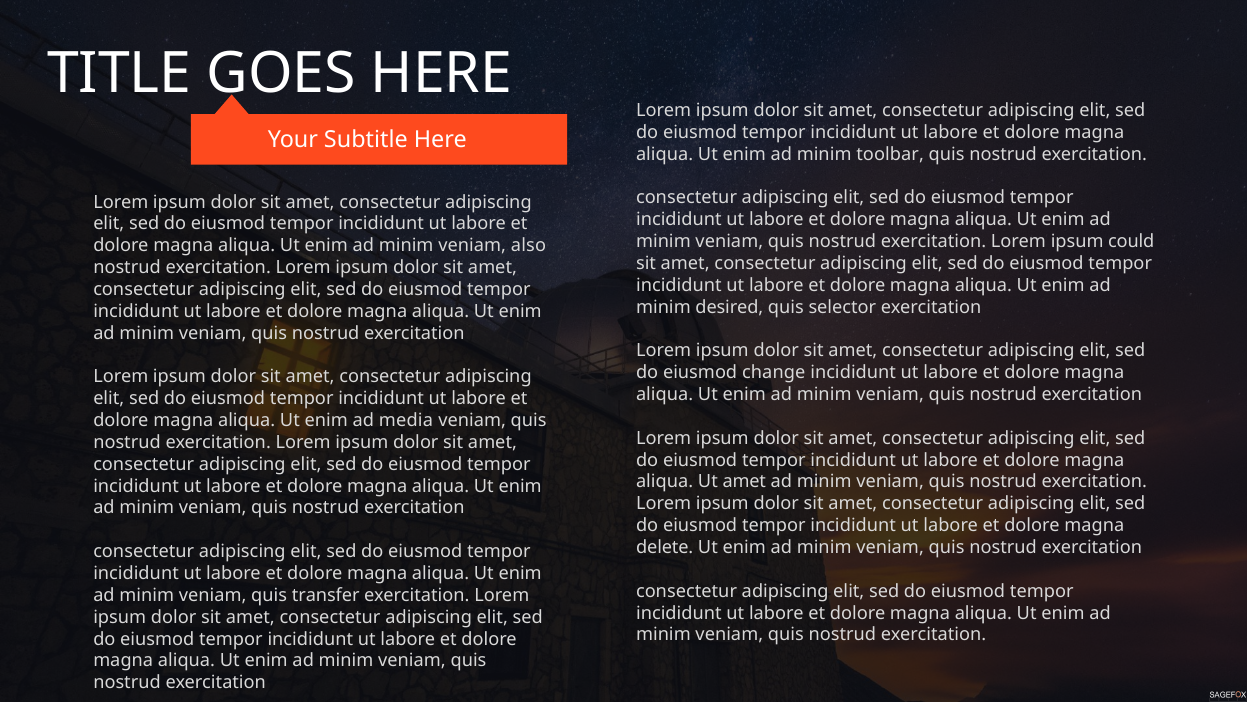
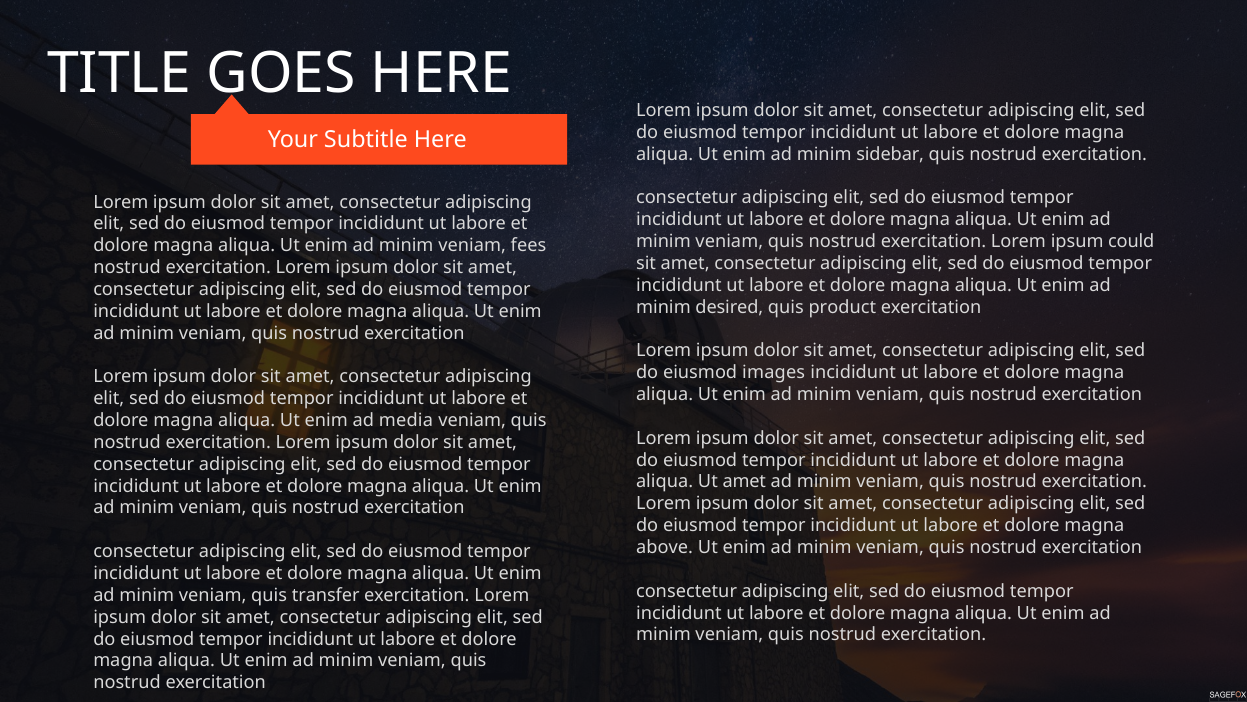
toolbar: toolbar -> sidebar (890, 154)
also: also -> fees (529, 246)
selector: selector -> product (842, 307)
change: change -> images (774, 372)
delete: delete -> above (665, 547)
